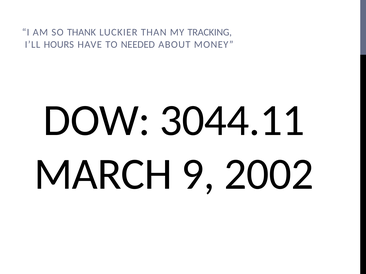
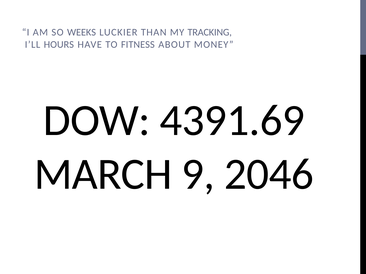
THANK: THANK -> WEEKS (82, 32)
NEEDED: NEEDED -> FITNESS (138, 45)
3044.11: 3044.11 -> 4391.69 (232, 121)
2002: 2002 -> 2046 (269, 174)
